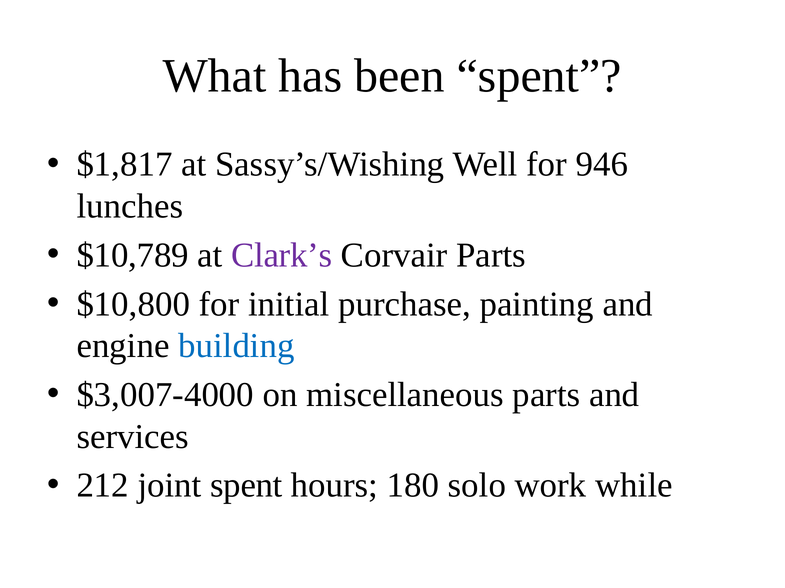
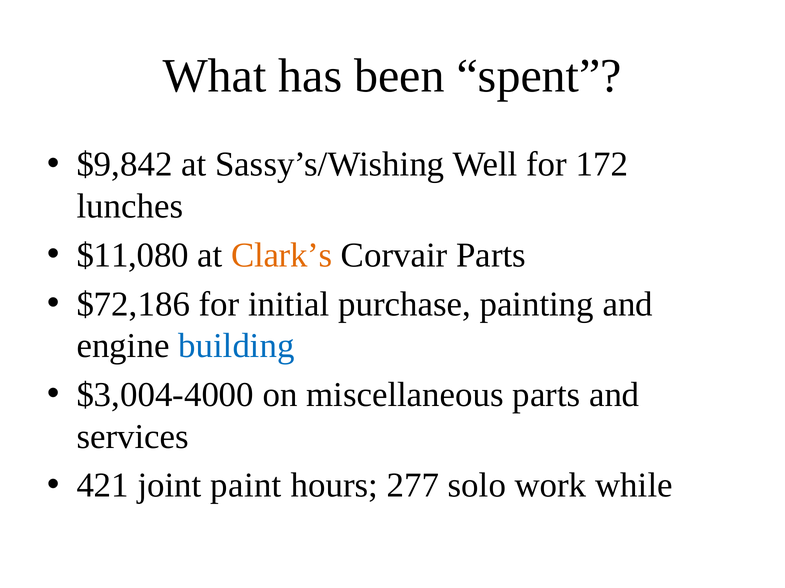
$1,817: $1,817 -> $9,842 (125, 165)
946: 946 -> 172 (602, 165)
$10,789: $10,789 -> $11,080 (133, 256)
Clark’s colour: purple -> orange (282, 256)
$10,800: $10,800 -> $72,186 (133, 304)
$3,007-4000: $3,007-4000 -> $3,004-4000 (165, 395)
212: 212 -> 421 (103, 486)
joint spent: spent -> paint (246, 486)
180: 180 -> 277 (413, 486)
